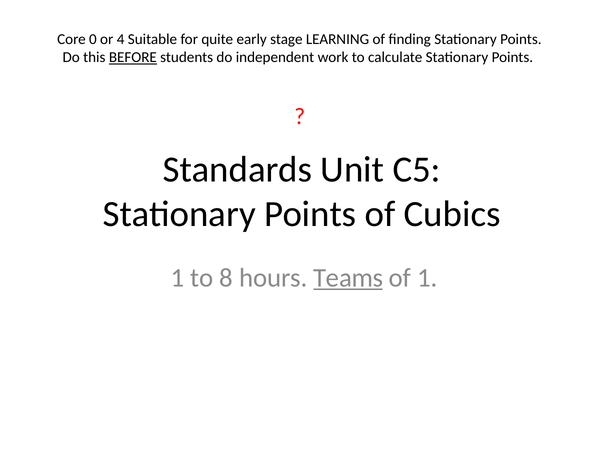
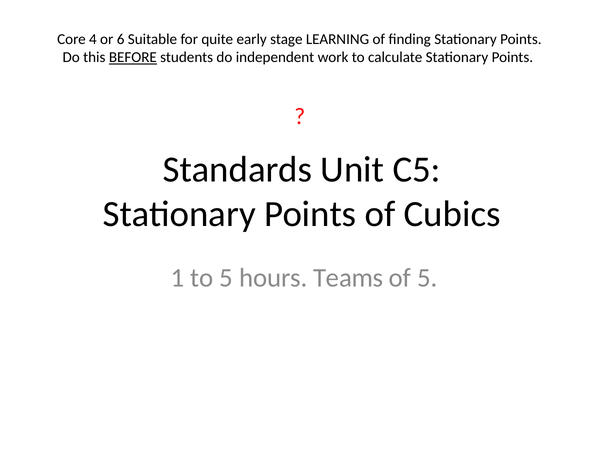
0: 0 -> 4 (93, 39)
4: 4 -> 6 (121, 39)
to 8: 8 -> 5 (226, 278)
Teams underline: present -> none (348, 278)
of 1: 1 -> 5 (427, 278)
